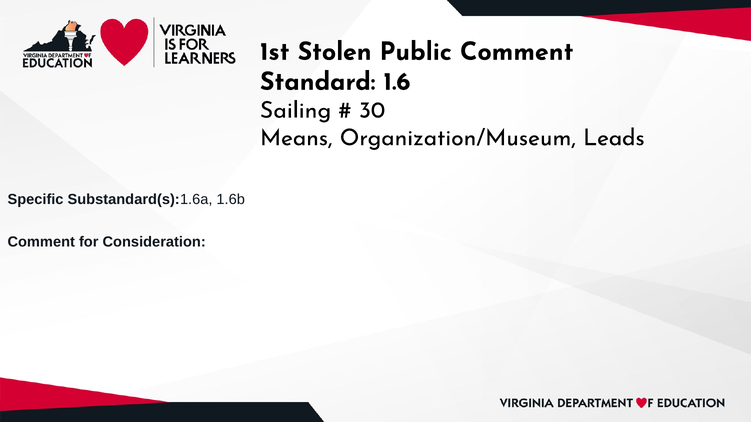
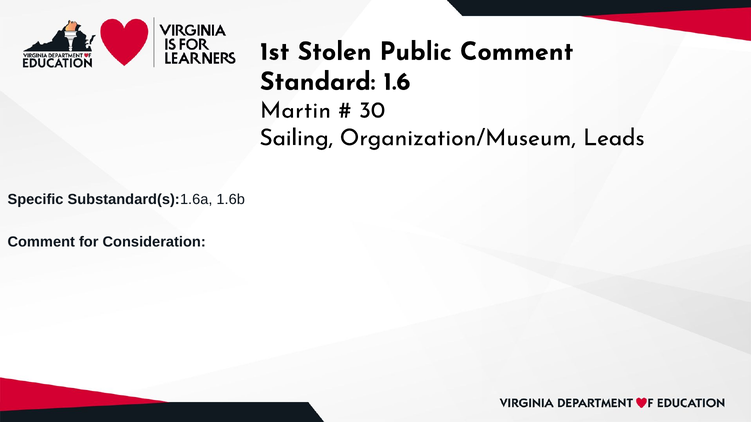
Sailing: Sailing -> Martin (295, 110)
Means: Means -> Sailing (296, 138)
